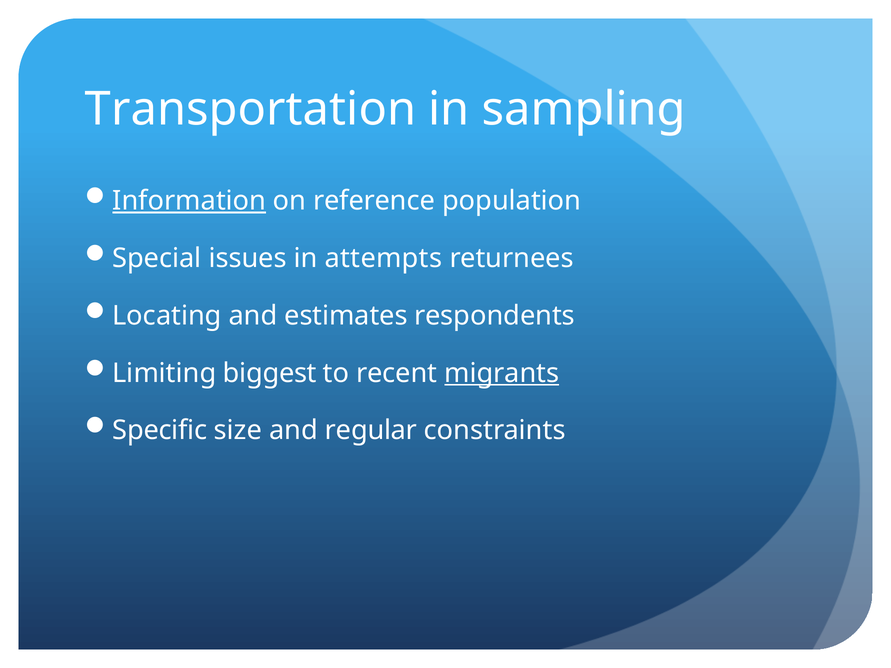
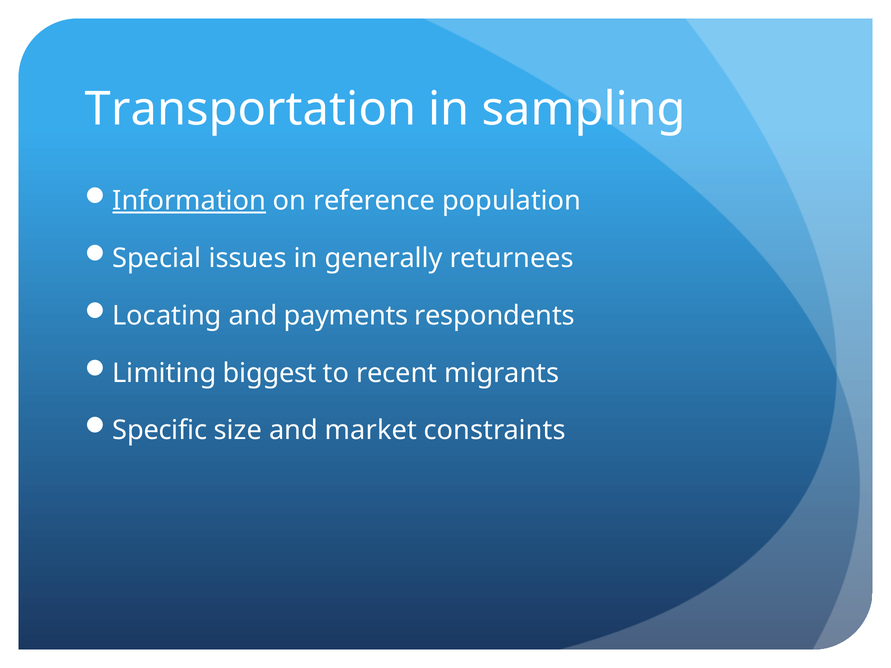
attempts: attempts -> generally (384, 258)
estimates: estimates -> payments (346, 316)
migrants underline: present -> none (502, 373)
regular: regular -> market (371, 431)
